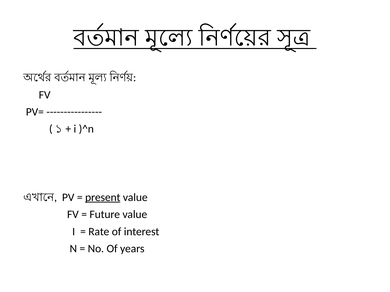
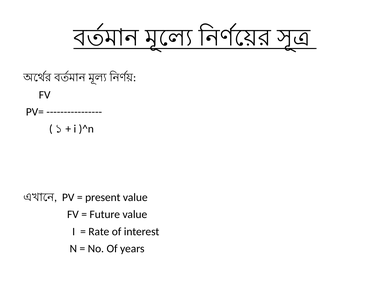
present underline: present -> none (103, 198)
